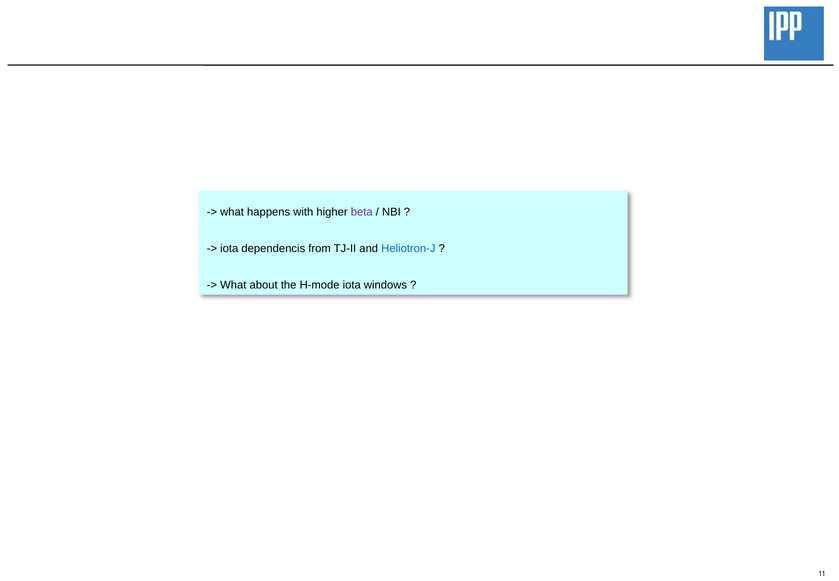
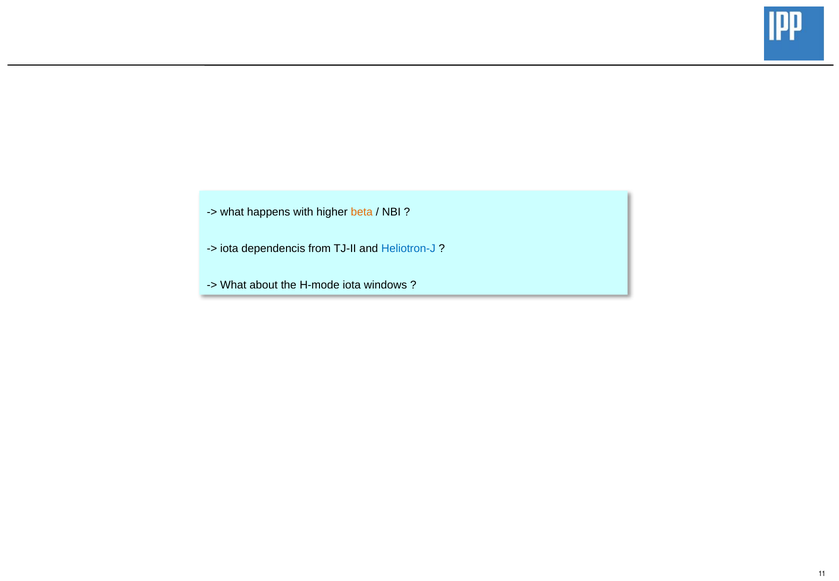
beta colour: purple -> orange (362, 212)
